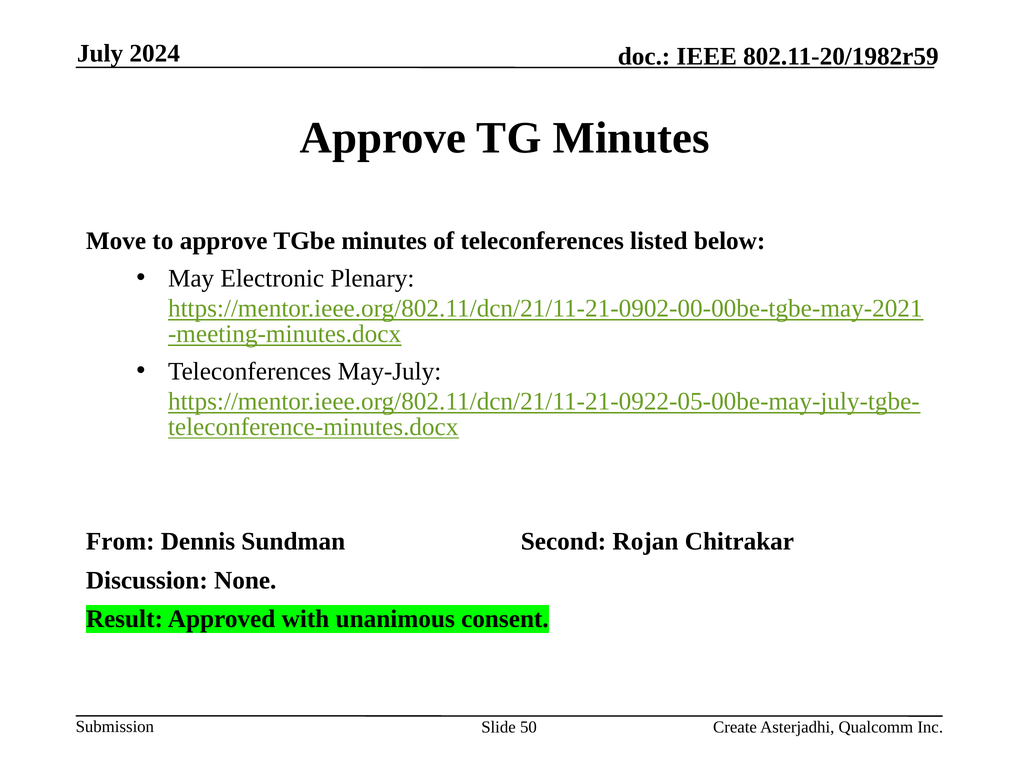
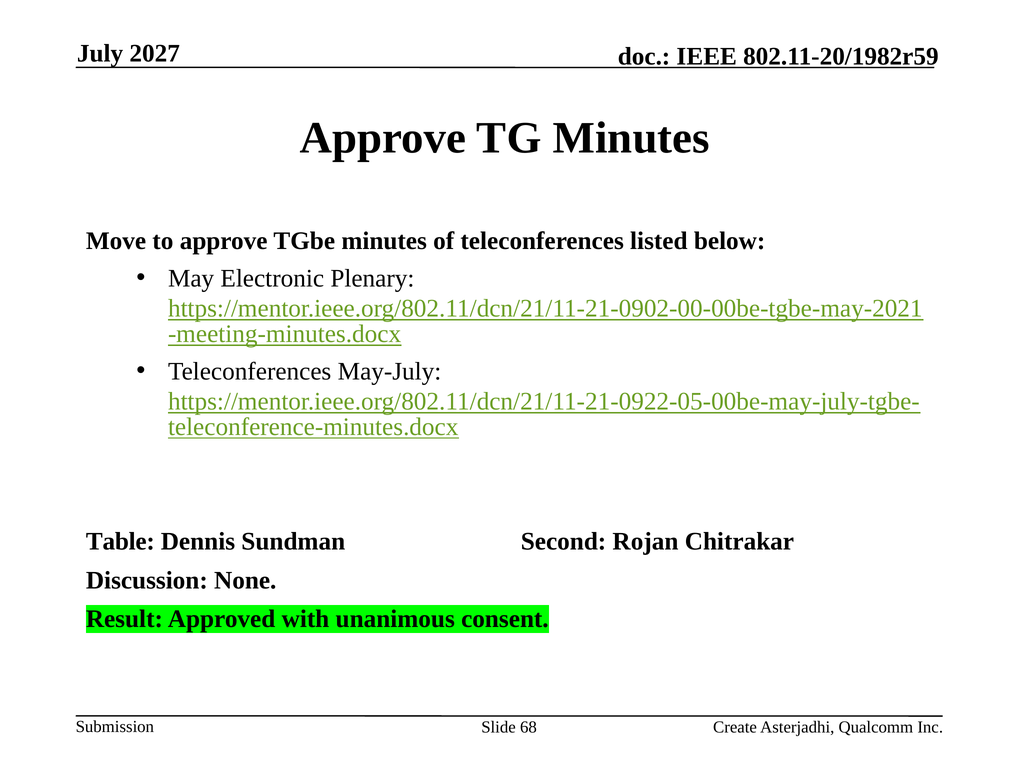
2024: 2024 -> 2027 (155, 54)
From: From -> Table (120, 541)
50: 50 -> 68 (528, 726)
